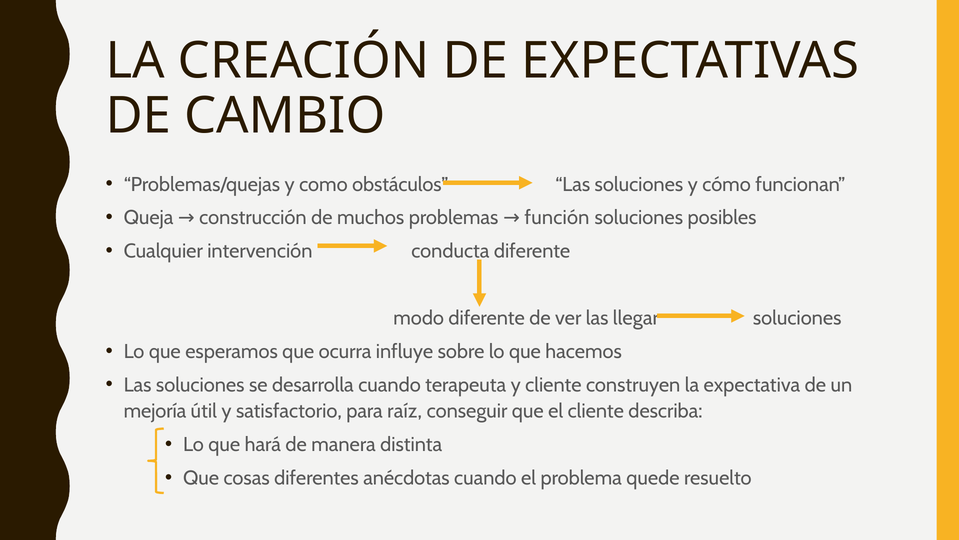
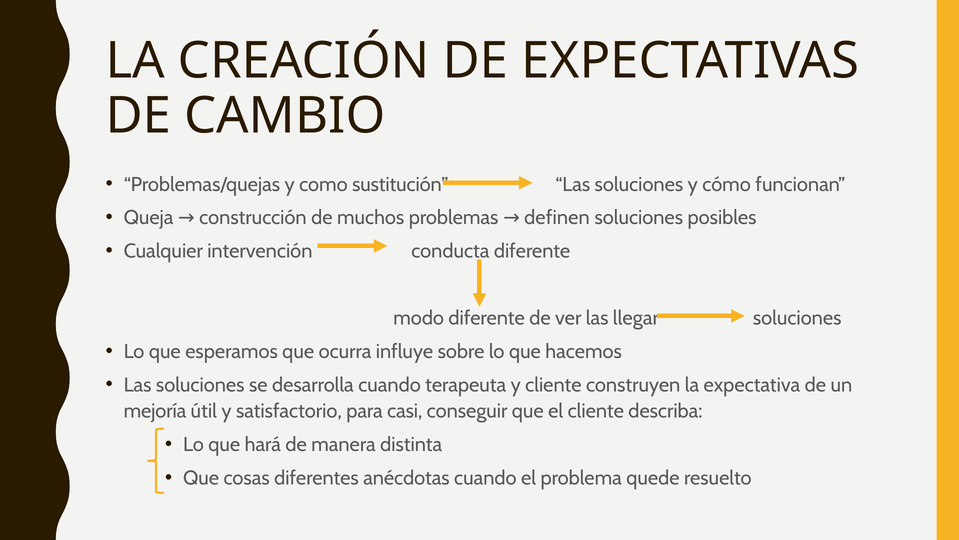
obstáculos: obstáculos -> sustitución (400, 184)
función: función -> definen (557, 218)
raíz: raíz -> casi (405, 411)
